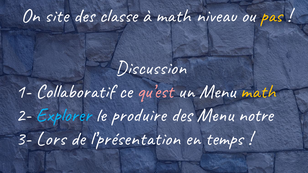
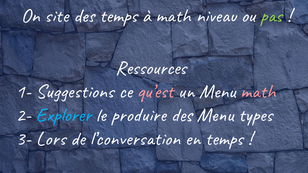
des classe: classe -> temps (118, 16)
pas colour: yellow -> light green (271, 16)
Discussion: Discussion -> Ressources (151, 68)
Collaboratif: Collaboratif -> Suggestions (75, 92)
math colour: yellow -> pink (258, 92)
notre: notre -> types (255, 115)
l’présentation: l’présentation -> l’conversation (135, 139)
